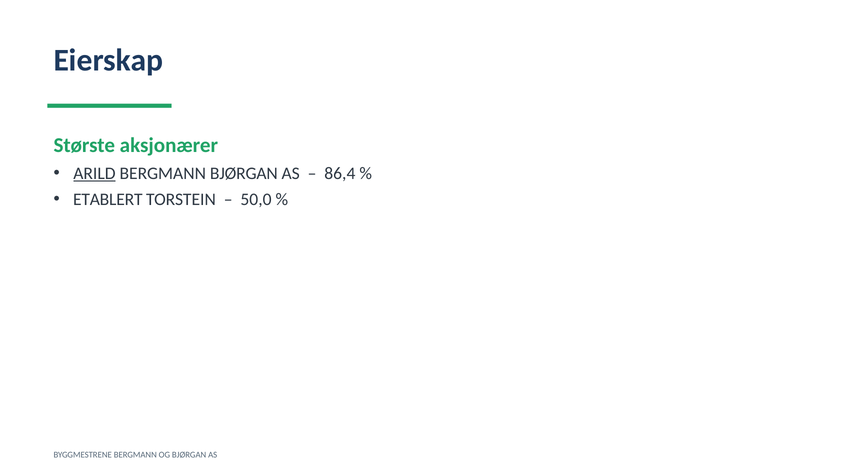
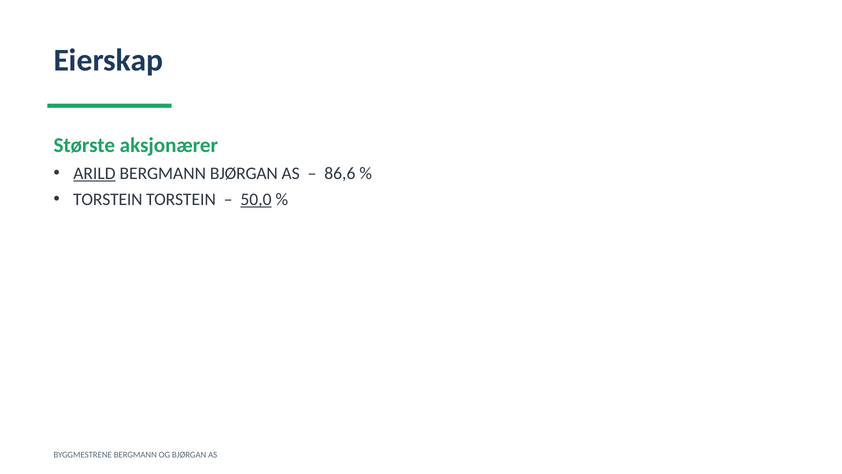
86,4: 86,4 -> 86,6 (340, 173)
ETABLERT: ETABLERT -> TORSTEIN (108, 199)
50,0 underline: none -> present (256, 199)
